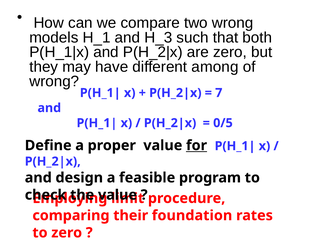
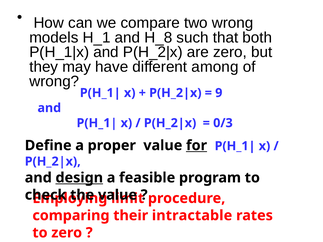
H_3: H_3 -> H_8 (158, 38)
7: 7 -> 9 (219, 93)
0/5: 0/5 -> 0/3 (223, 123)
design underline: none -> present (79, 178)
foundation: foundation -> intractable (192, 216)
